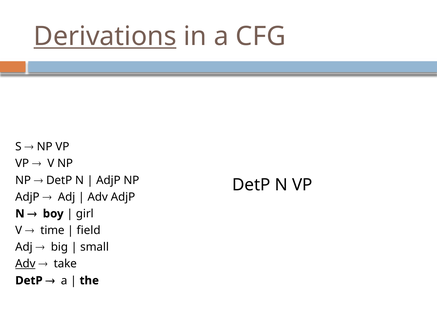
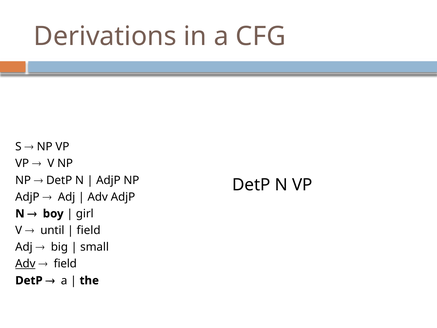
Derivations underline: present -> none (105, 36)
time: time -> until (52, 230)
take: take -> field (65, 264)
